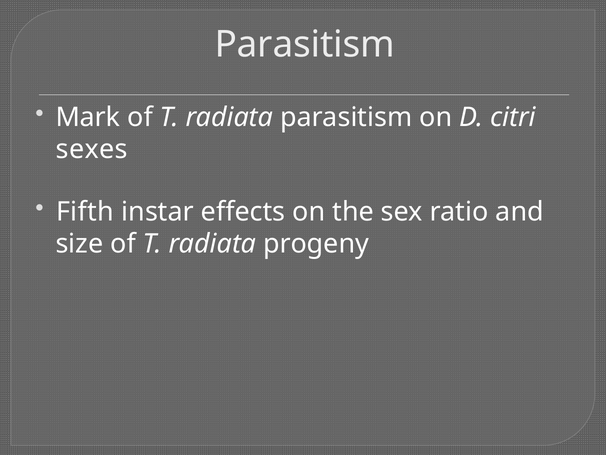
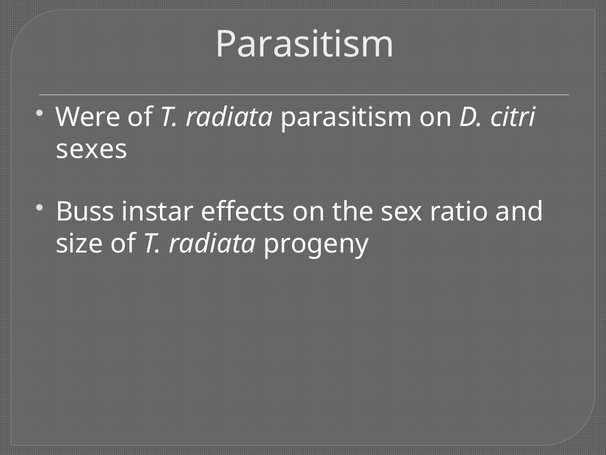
Mark: Mark -> Were (88, 117)
Fifth: Fifth -> Buss (85, 211)
